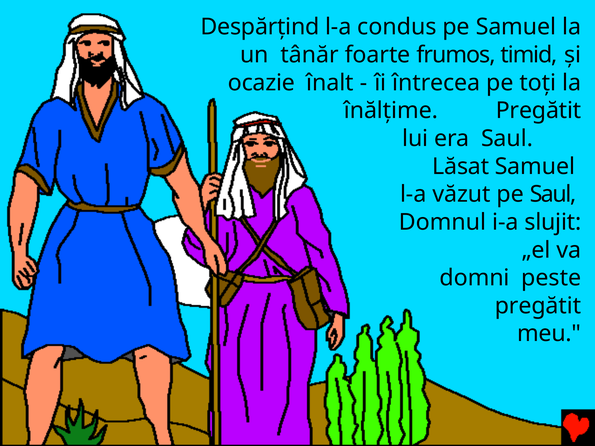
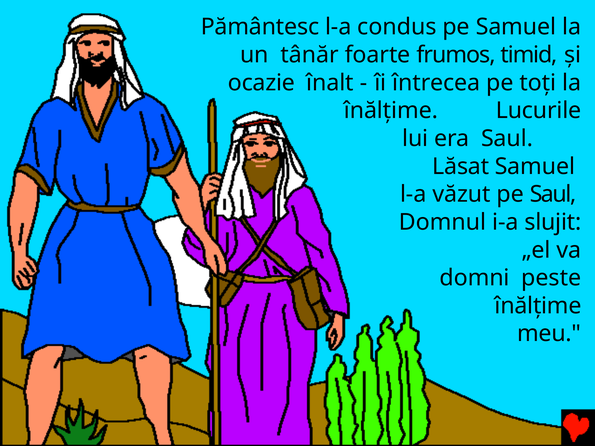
Despărţind: Despărţind -> Pământesc (260, 27)
înălţime Pregătit: Pregătit -> Lucurile (539, 111)
pregătit: pregătit -> înălţime (538, 306)
